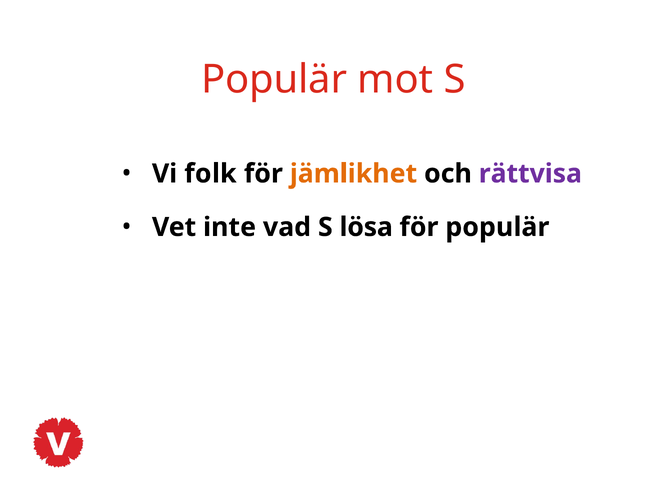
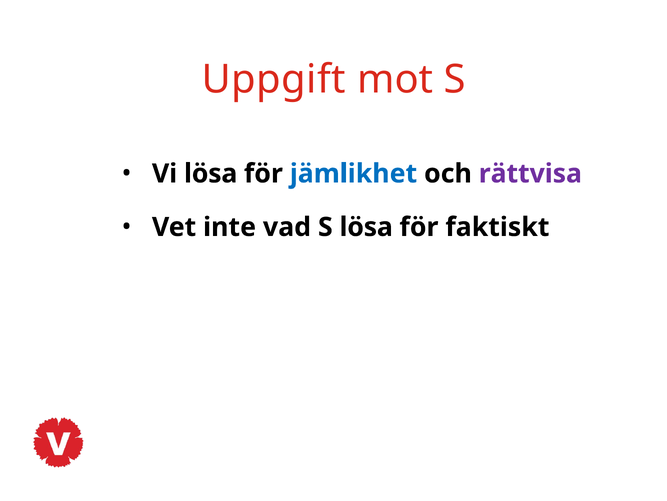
Populär: Populär -> Uppgift (274, 79)
Vi folk: folk -> lösa (211, 173)
jämlikhet colour: orange -> blue (353, 173)
för populär: populär -> faktiskt (497, 227)
